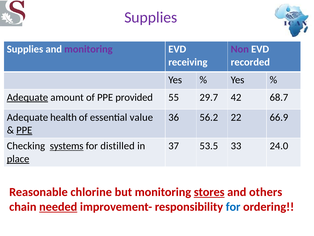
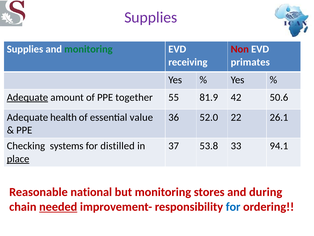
monitoring colour: purple -> green (88, 49)
Non colour: purple -> red (240, 49)
recorded: recorded -> primates (250, 62)
provided: provided -> together (134, 97)
29.7: 29.7 -> 81.9 (209, 97)
68.7: 68.7 -> 50.6 (279, 97)
56.2: 56.2 -> 52.0 (209, 117)
66.9: 66.9 -> 26.1 (279, 117)
PPE underline: present -> none (24, 130)
systems underline: present -> none (67, 146)
53.5: 53.5 -> 53.8 (209, 146)
24.0: 24.0 -> 94.1 (279, 146)
chlorine: chlorine -> national (91, 192)
stores underline: present -> none (209, 192)
others: others -> during (266, 192)
